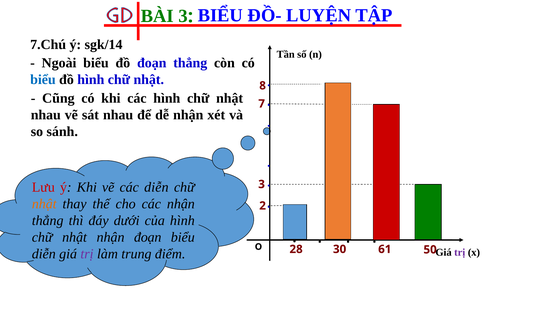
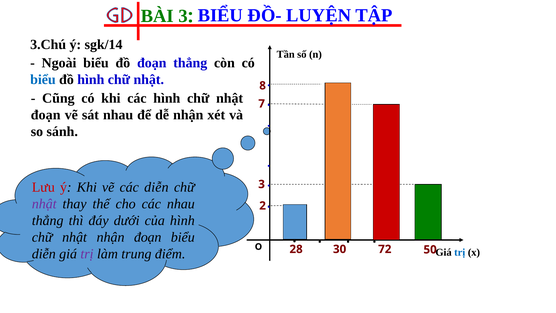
7.Chú: 7.Chú -> 3.Chú (48, 44)
nhau: nhau -> đoạn (46, 115)
nhật colour: orange -> purple (44, 204)
các nhận: nhận -> nhau (181, 204)
61: 61 -> 72 (385, 249)
trị colour: purple -> blue (460, 252)
